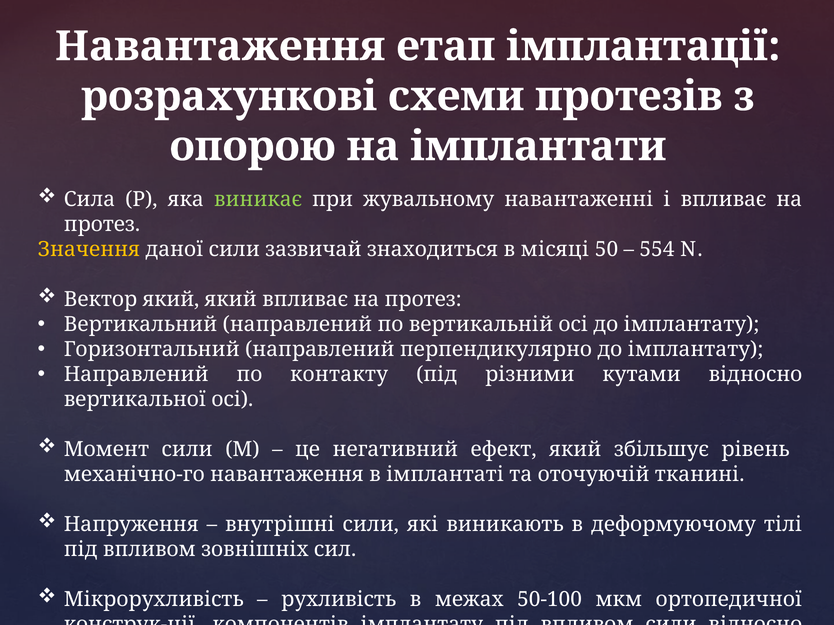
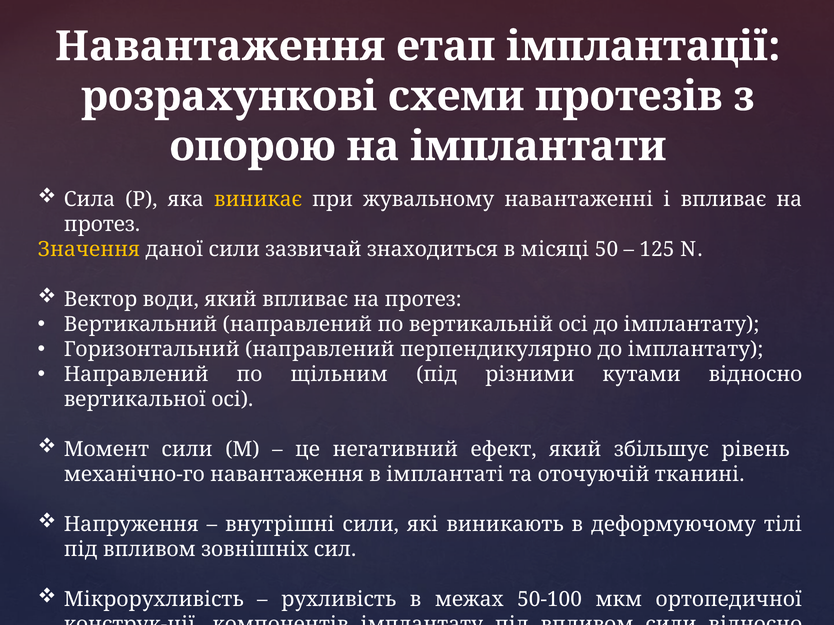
виникає colour: light green -> yellow (258, 199)
554: 554 -> 125 (657, 249)
Вектор який: який -> води (171, 300)
контакту: контакту -> щільним (339, 375)
